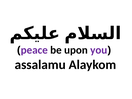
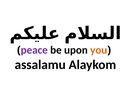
you colour: purple -> orange (99, 50)
